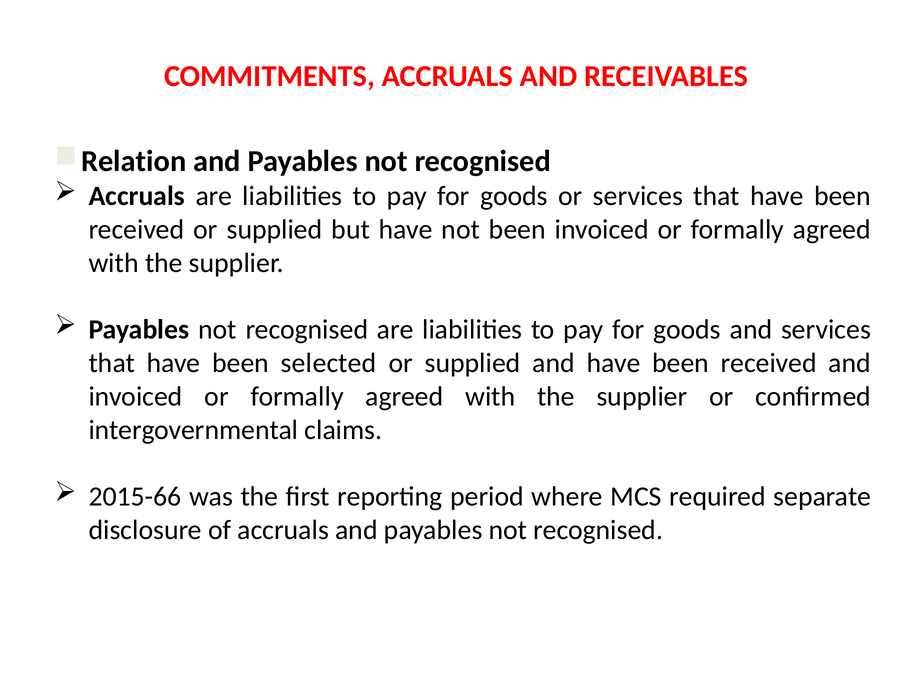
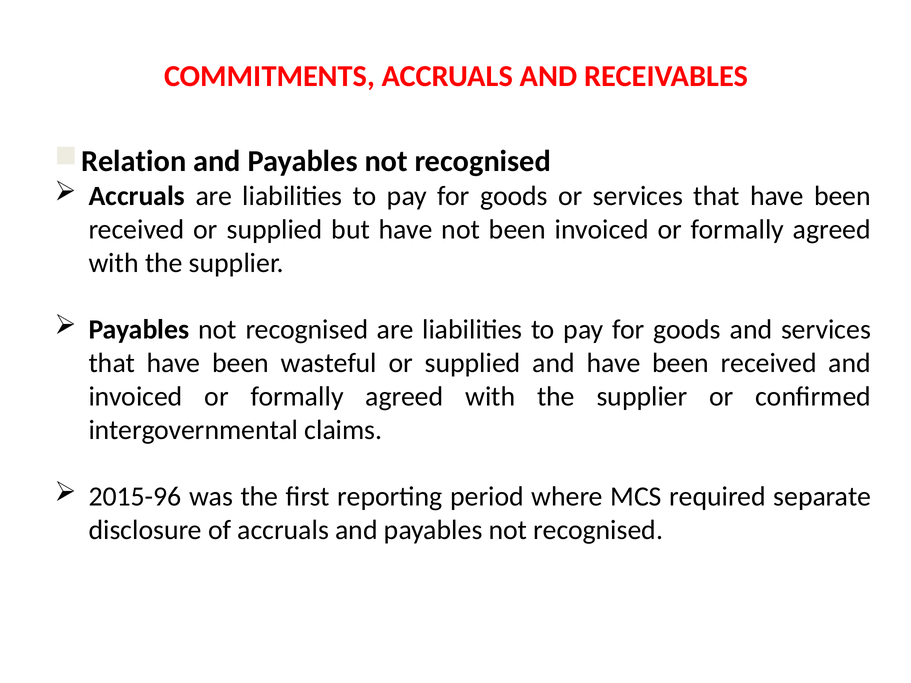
selected: selected -> wasteful (329, 363)
2015-66: 2015-66 -> 2015-96 (135, 497)
